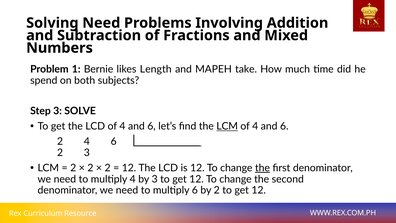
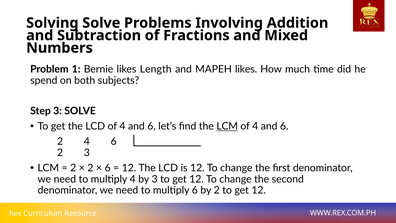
Solving Need: Need -> Solve (101, 23)
MAPEH take: take -> likes (246, 69)
2: 2 -> 6 (108, 168)
the underline: present -> none (262, 168)
